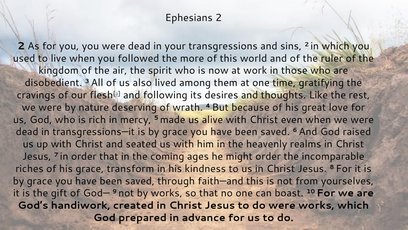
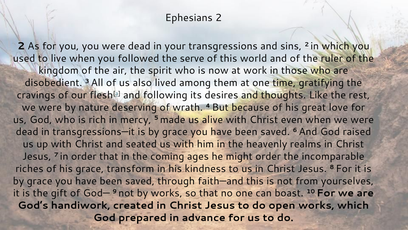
more: more -> serve (192, 58)
do were: were -> open (282, 205)
